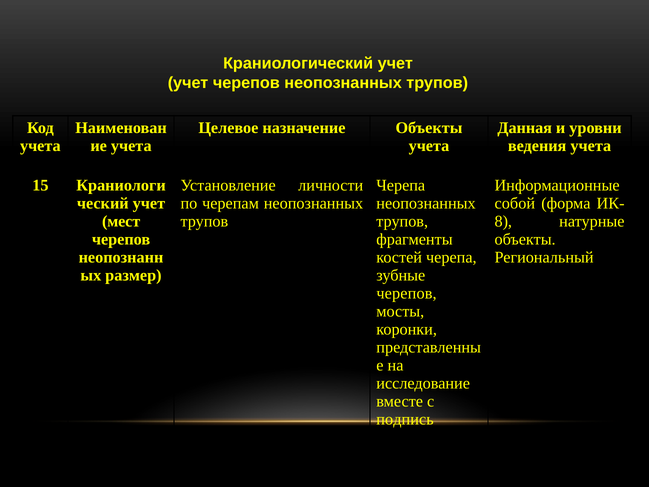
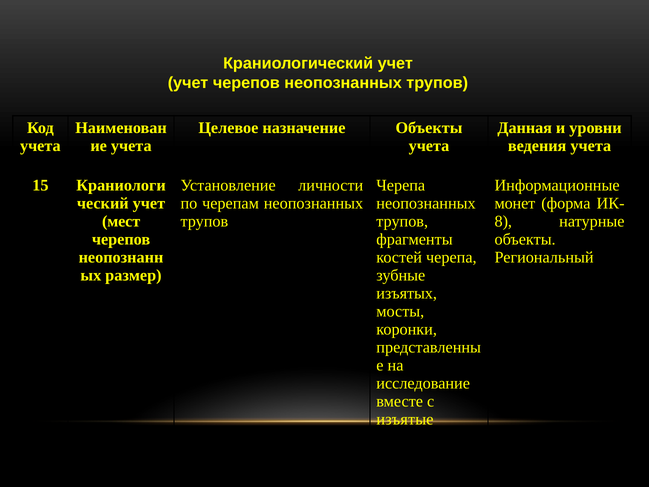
собой: собой -> монет (515, 204)
черепов: черепов -> изъятых (407, 293)
подпись: подпись -> изъятые (405, 419)
